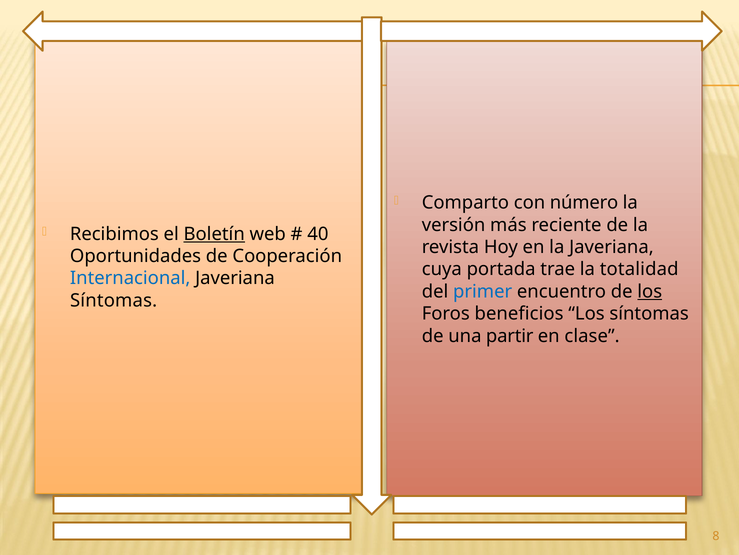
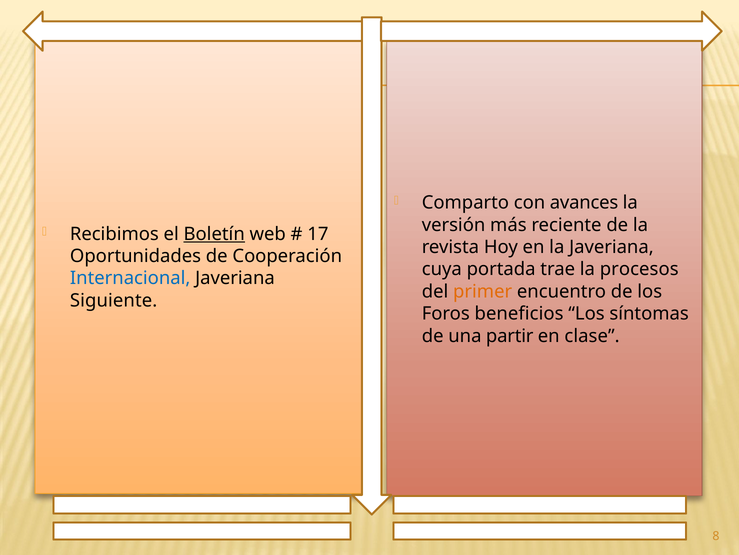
número: número -> avances (584, 203)
40: 40 -> 17 (318, 234)
totalidad: totalidad -> procesos (639, 269)
primer colour: blue -> orange (483, 291)
los underline: present -> none (650, 291)
Síntomas: Síntomas -> Siguiente (114, 300)
